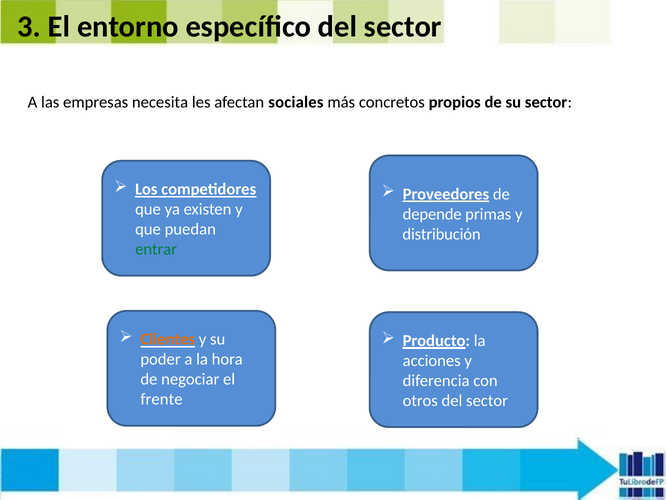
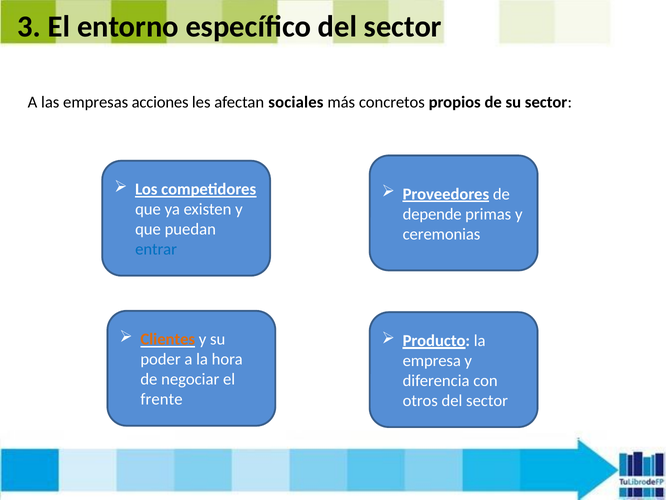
necesita: necesita -> acciones (160, 102)
distribución: distribución -> ceremonias (442, 234)
entrar colour: green -> blue (156, 249)
acciones: acciones -> empresa (432, 360)
